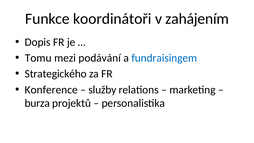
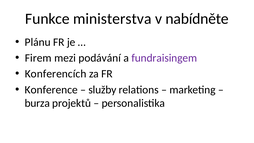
koordinátoři: koordinátoři -> ministerstva (112, 19)
zahájením: zahájením -> nabídněte (197, 19)
Dopis: Dopis -> Plánu (38, 42)
Tomu: Tomu -> Firem (38, 58)
fundraisingem colour: blue -> purple (164, 58)
Strategického: Strategického -> Konferencích (56, 74)
